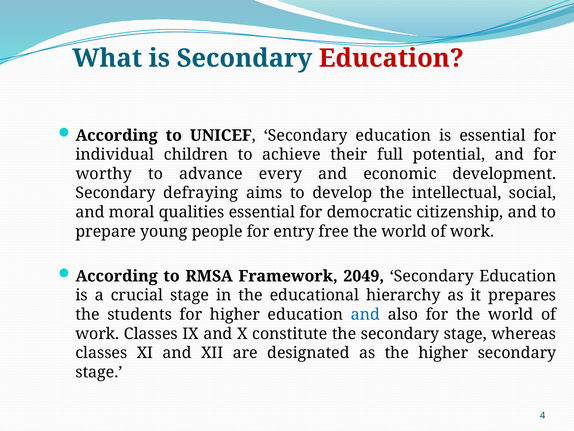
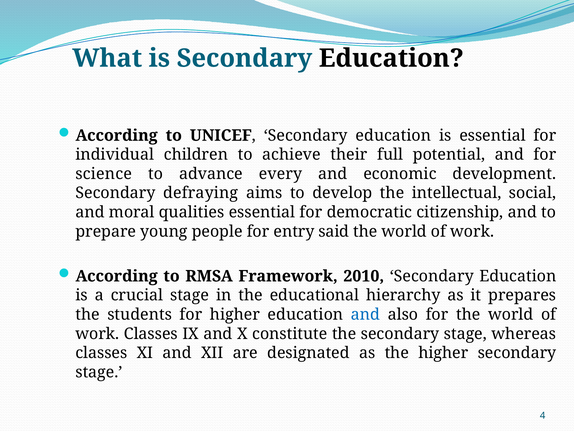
Education colour: red -> black (391, 58)
worthy: worthy -> science (104, 174)
free: free -> said (334, 231)
2049: 2049 -> 2010 (364, 276)
